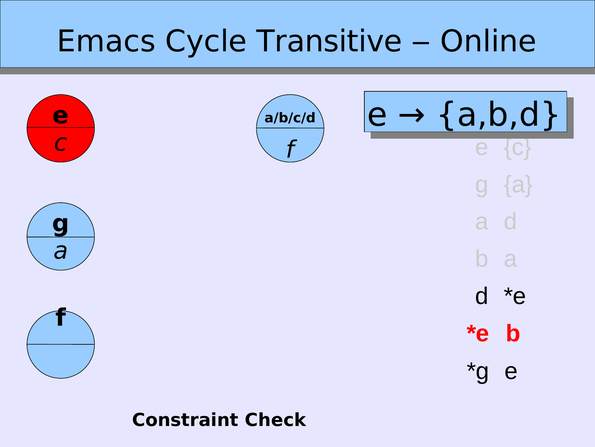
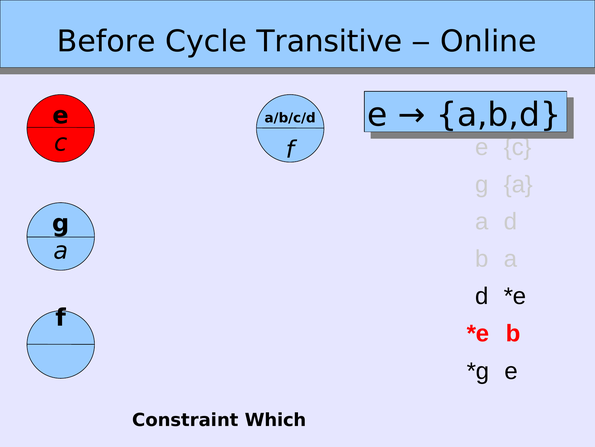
Emacs: Emacs -> Before (106, 42)
Check: Check -> Which (276, 420)
